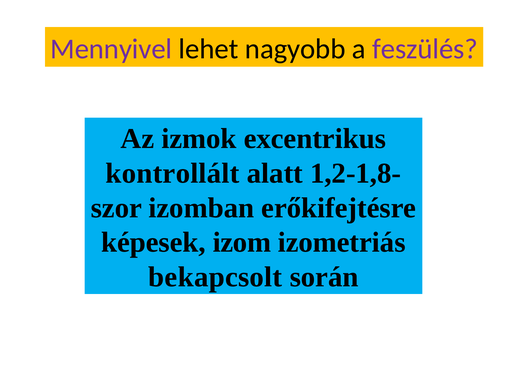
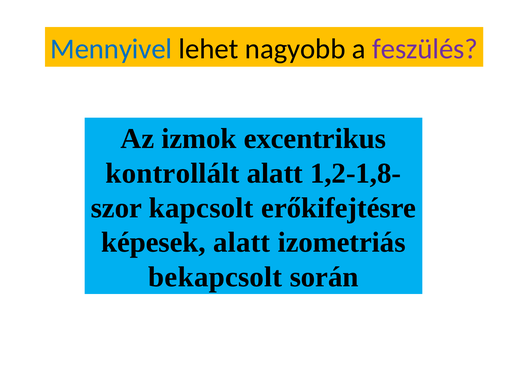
Mennyivel colour: purple -> blue (111, 49)
izomban: izomban -> kapcsolt (201, 208)
képesek izom: izom -> alatt (242, 243)
